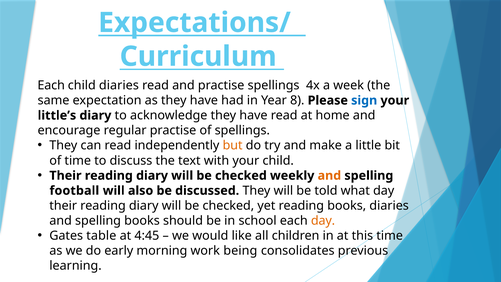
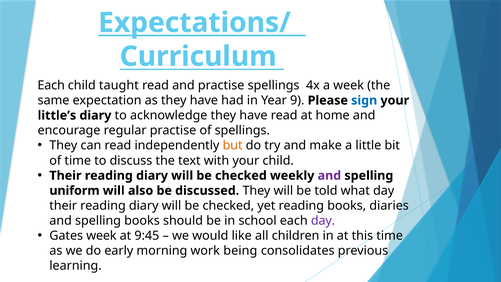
child diaries: diaries -> taught (119, 85)
8: 8 -> 9 (297, 100)
and colour: orange -> purple (329, 175)
football: football -> uniform (74, 191)
day colour: orange -> purple (323, 221)
Gates table: table -> week (101, 236)
4:45: 4:45 -> 9:45 (147, 236)
